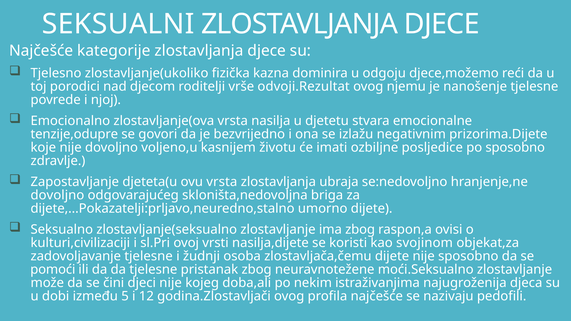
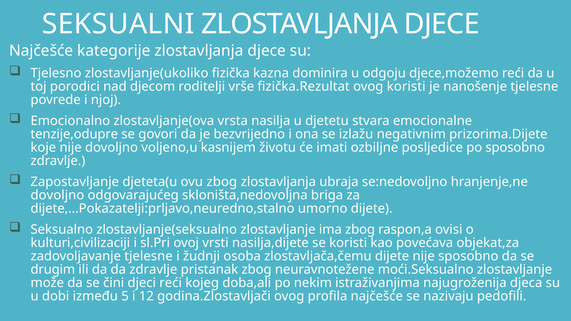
odvoji.Rezultat: odvoji.Rezultat -> fizička.Rezultat (304, 87)
ovog njemu: njemu -> koristi (406, 87)
ovu vrsta: vrsta -> zbog (222, 182)
svojinom: svojinom -> povećava (425, 243)
pomoći: pomoći -> drugim (53, 270)
da tjelesne: tjelesne -> zdravlje (153, 270)
djeci nije: nije -> reći (171, 283)
